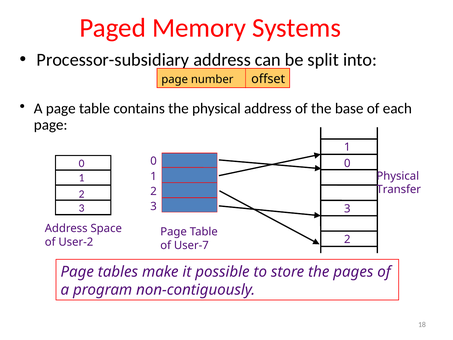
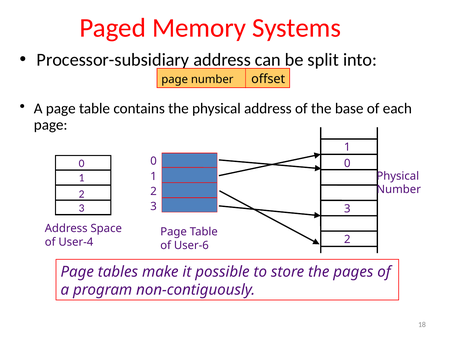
Transfer: Transfer -> Number (399, 189)
User-2: User-2 -> User-4 (76, 242)
User-7: User-7 -> User-6 (191, 245)
